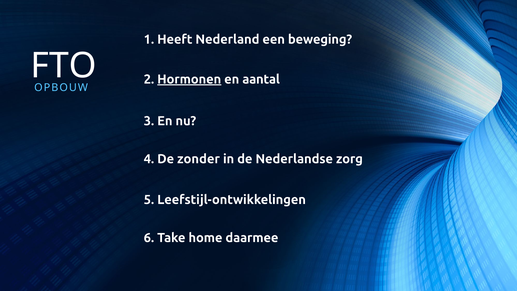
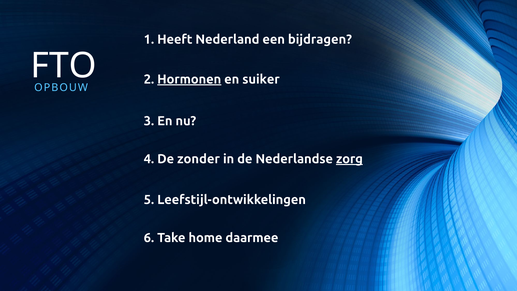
beweging: beweging -> bijdragen (320, 39)
aantal: aantal -> suiker (261, 79)
zorg underline: none -> present (349, 159)
